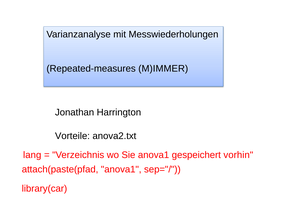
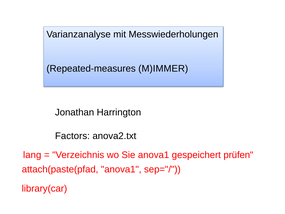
Vorteile: Vorteile -> Factors (72, 136)
vorhin: vorhin -> prüfen (238, 155)
